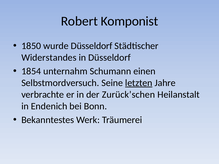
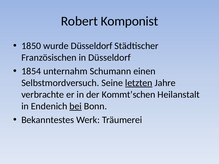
Widerstandes: Widerstandes -> Französischen (49, 58)
Zurück’schen: Zurück’schen -> Kommt’schen (129, 95)
bei underline: none -> present (76, 106)
